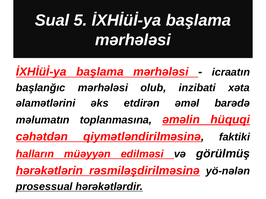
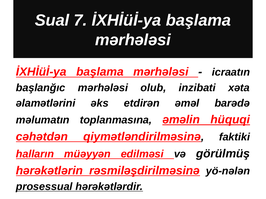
5: 5 -> 7 (80, 20)
